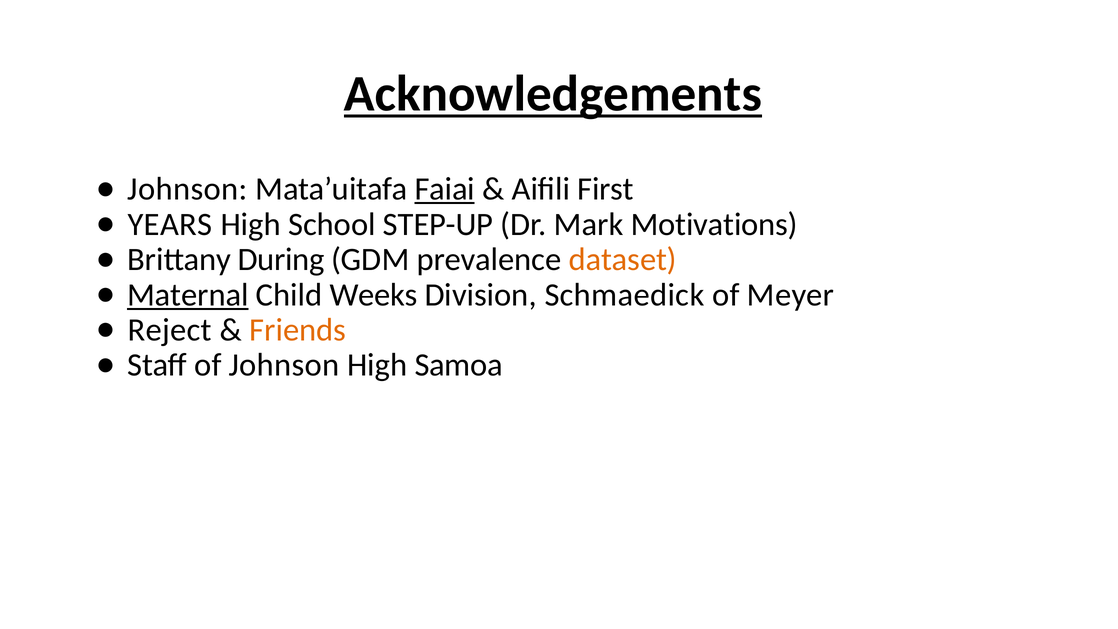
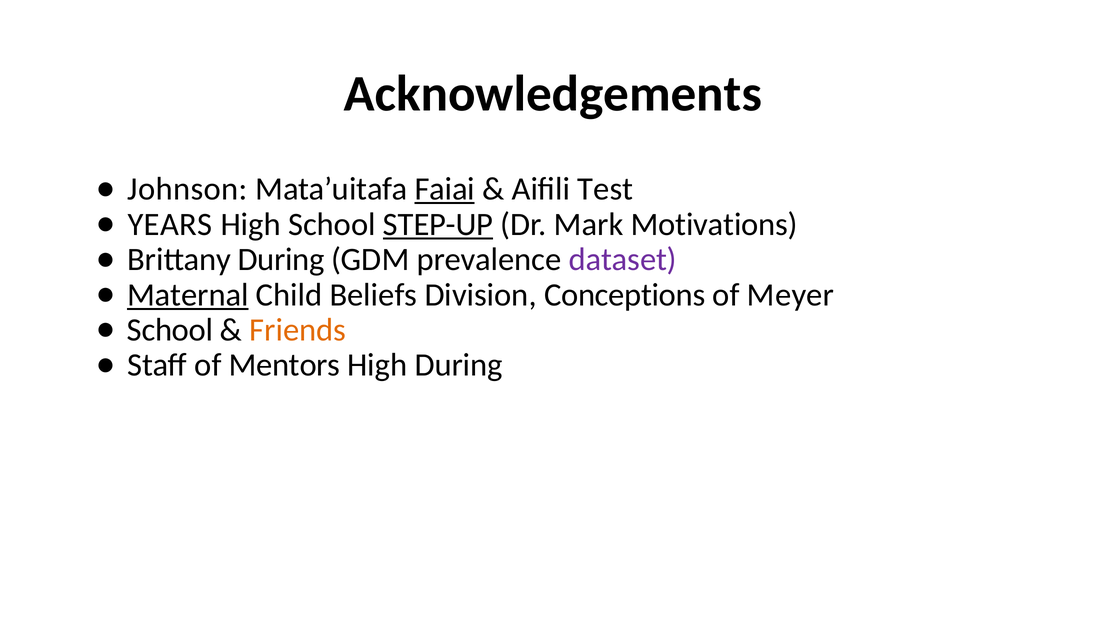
Acknowledgements underline: present -> none (553, 94)
First: First -> Test (605, 189)
STEP-UP underline: none -> present (438, 224)
dataset colour: orange -> purple (623, 259)
Weeks: Weeks -> Beliefs (373, 295)
Schmaedick: Schmaedick -> Conceptions (625, 295)
Reject: Reject -> School (170, 330)
of Johnson: Johnson -> Mentors (284, 365)
High Samoa: Samoa -> During (459, 365)
